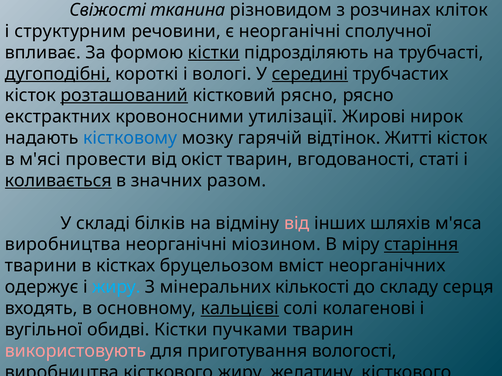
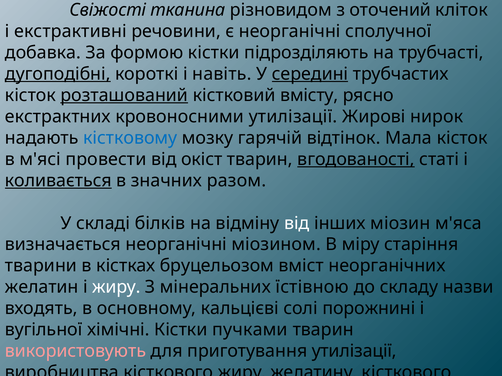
розчинах: розчинах -> оточений (390, 10)
структурним: структурним -> екстрактивні (70, 31)
впливає: впливає -> добавка (43, 53)
кістки underline: present -> none (214, 53)
вологі: вологі -> навіть (222, 74)
кістковий рясно: рясно -> вмісту (309, 95)
Житті: Житті -> Мала (408, 138)
вгодованості underline: none -> present (356, 159)
від colour: pink -> white (297, 223)
шляхів: шляхів -> міозин (400, 223)
виробництва: виробництва -> визначається (63, 245)
старіння underline: present -> none (421, 245)
одержує: одержує -> желатин (42, 287)
жиру colour: light blue -> white (116, 287)
кількості: кількості -> їстівною (312, 287)
серця: серця -> назви (468, 287)
кальцієві underline: present -> none (240, 309)
колагенові: колагенові -> порожнині (369, 309)
обидві: обидві -> хімічні (118, 330)
приготування вологості: вологості -> утилізації (354, 352)
